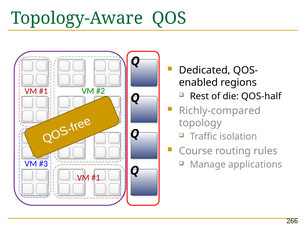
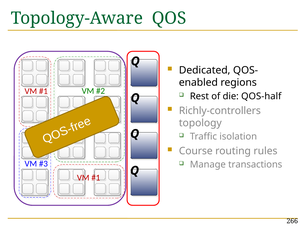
Richly-compared: Richly-compared -> Richly-controllers (220, 111)
applications: applications -> transactions (255, 165)
